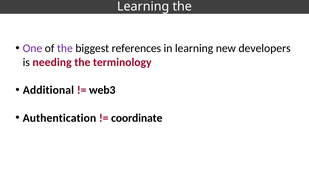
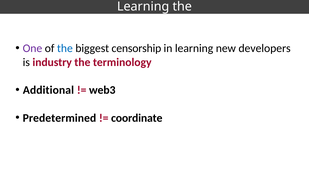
the colour: purple -> blue (65, 48)
references: references -> censorship (136, 48)
needing: needing -> industry (52, 62)
Authentication: Authentication -> Predetermined (59, 118)
